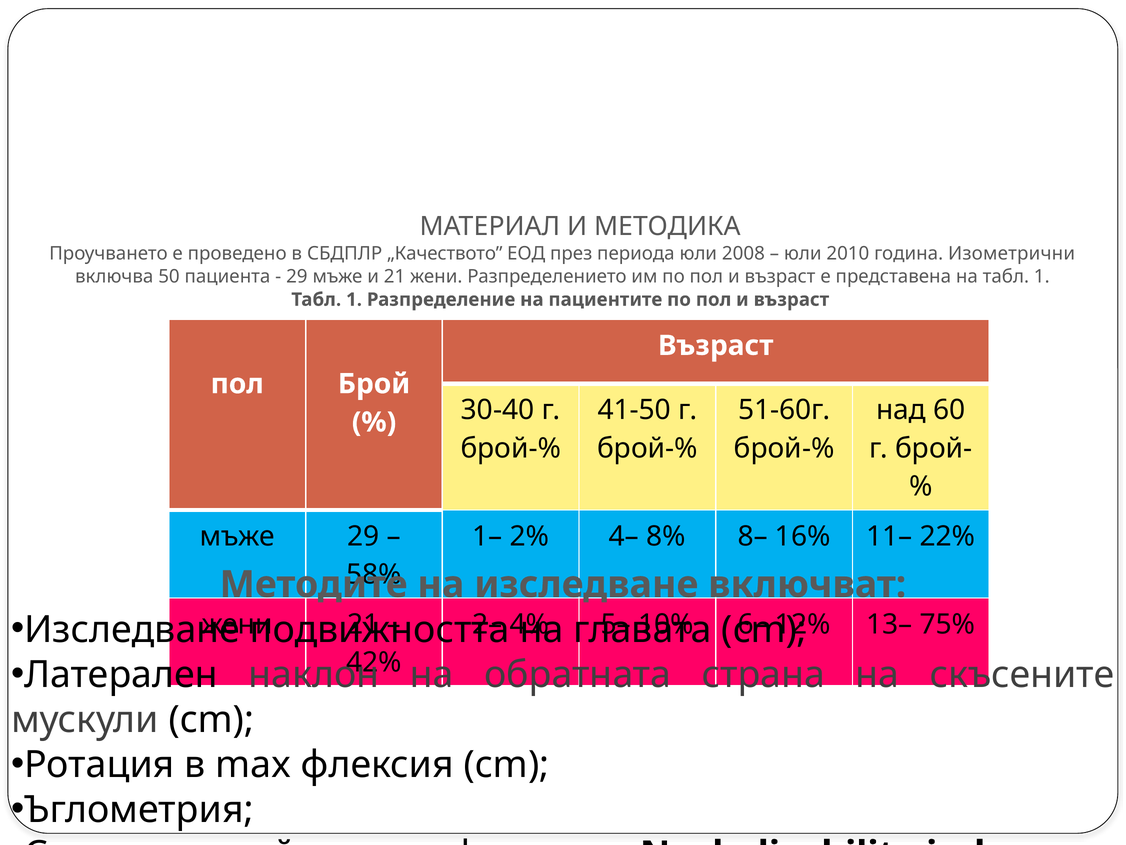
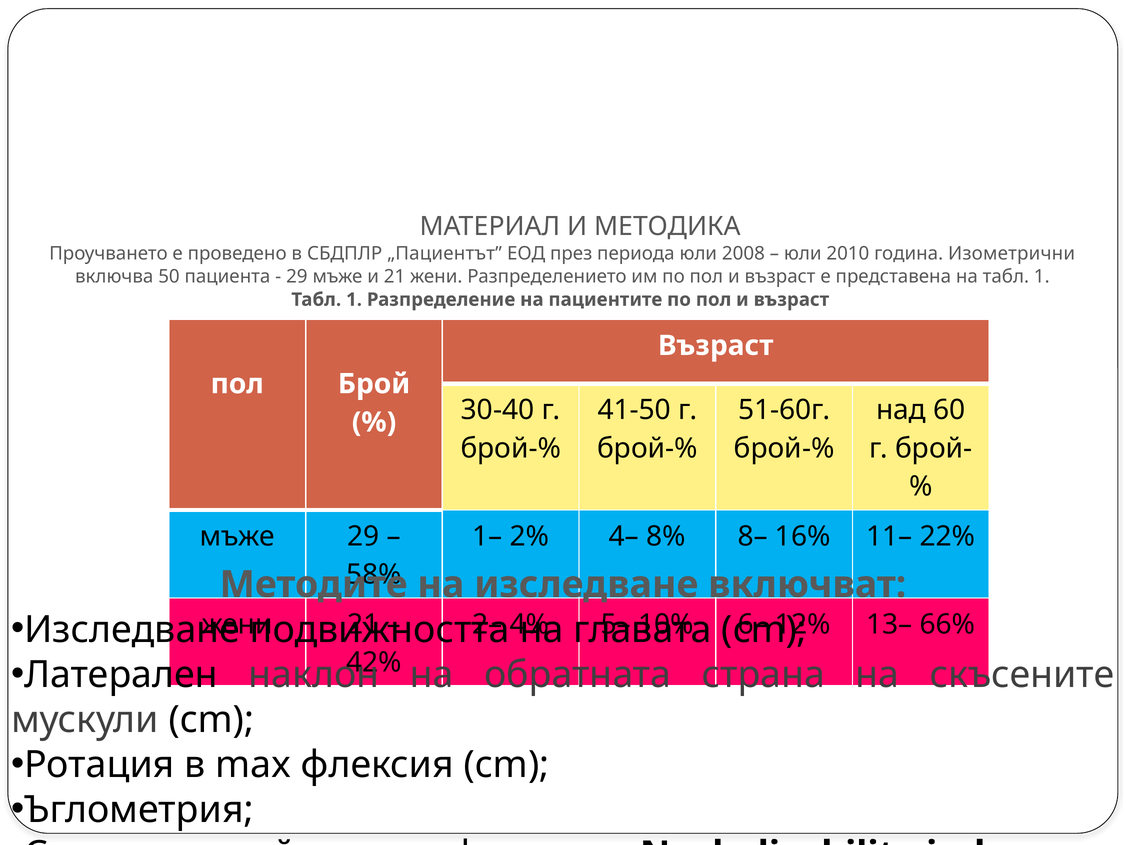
„Качеството: „Качеството -> „Пациентът (445, 254)
75%: 75% -> 66% (948, 624)
